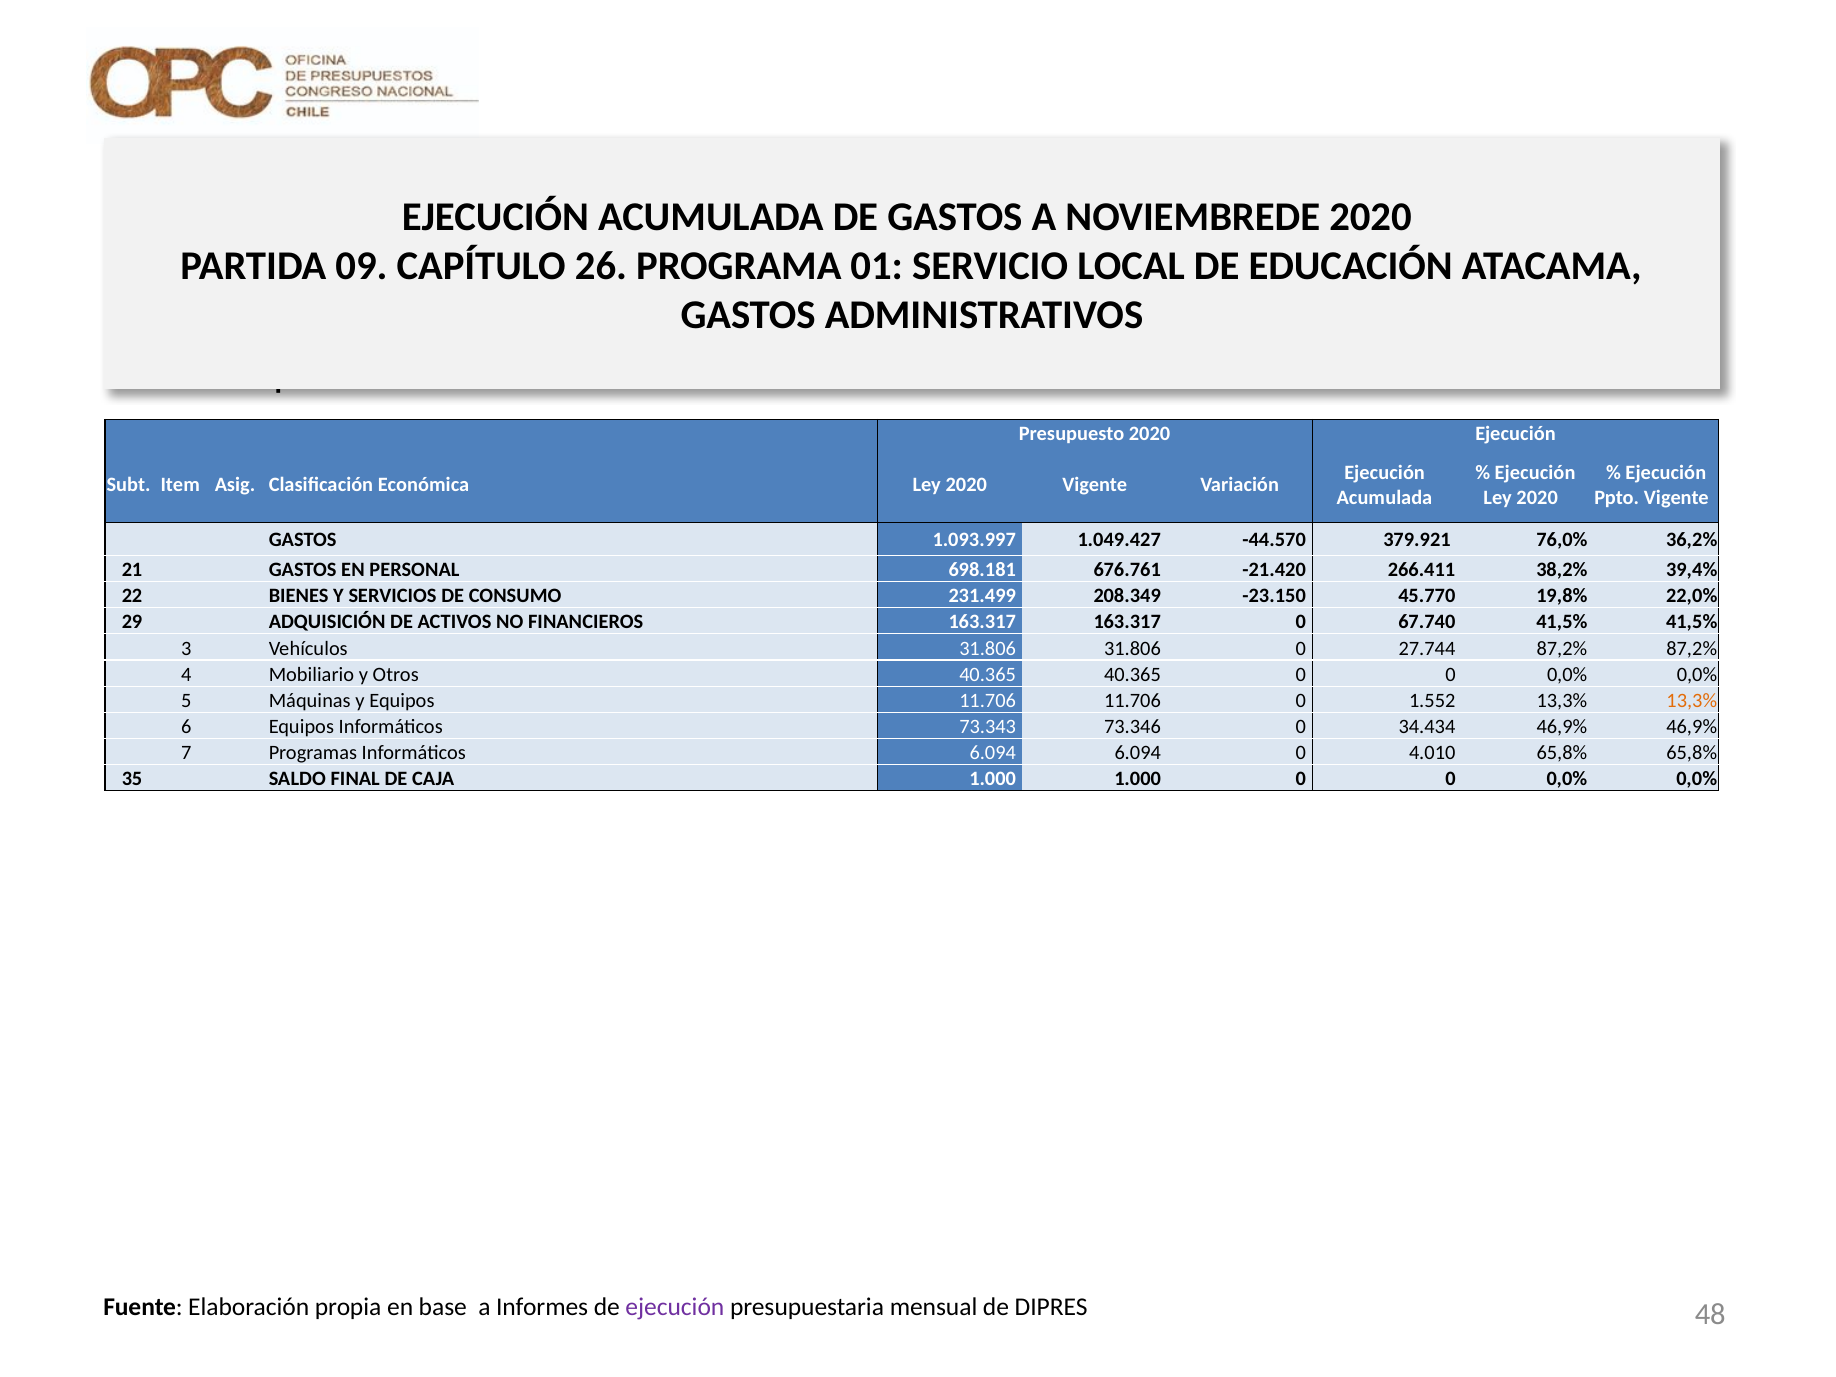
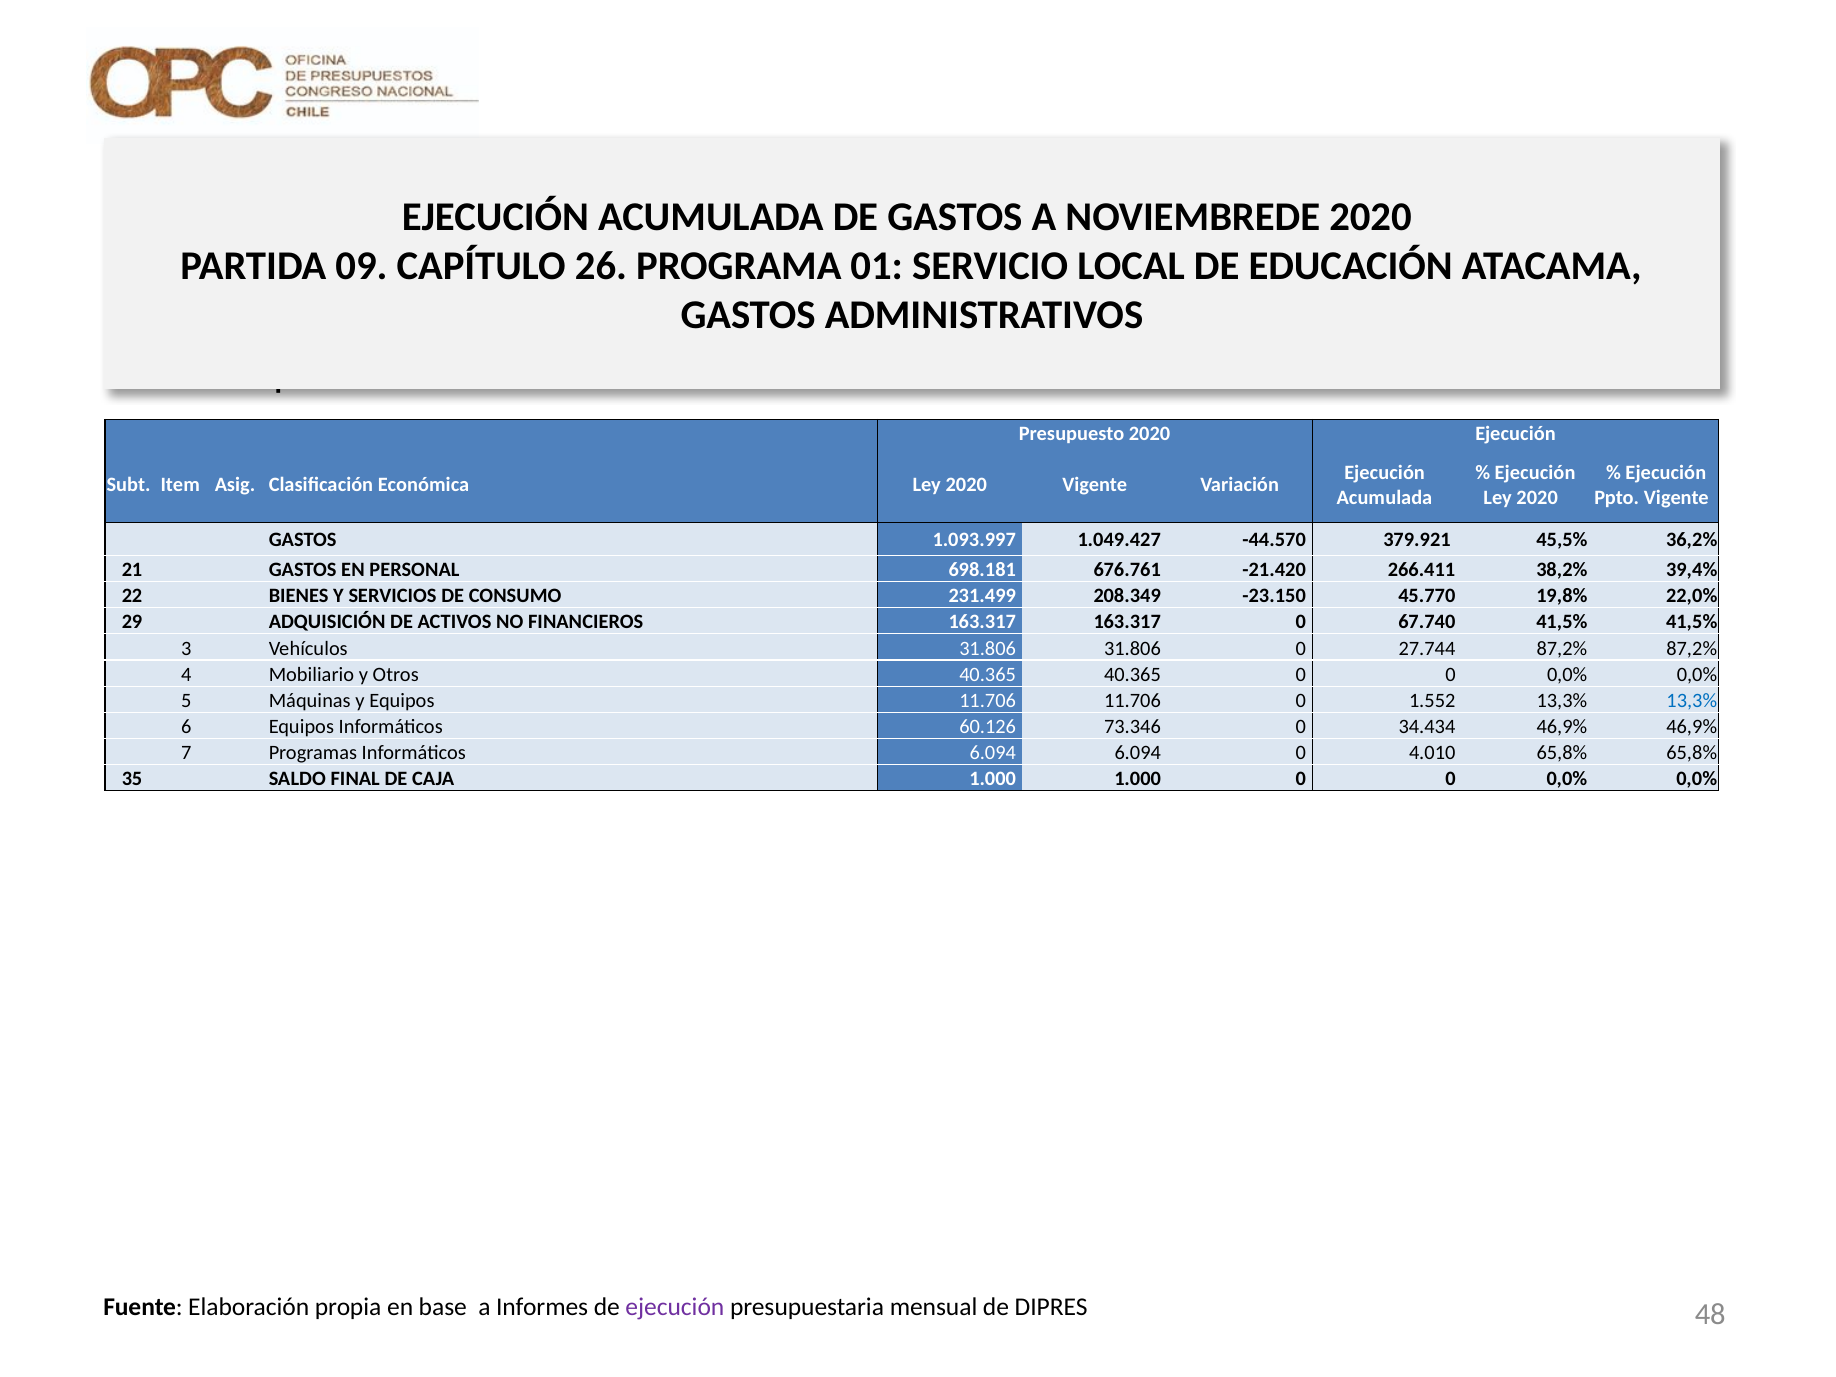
76,0%: 76,0% -> 45,5% (1562, 540)
13,3% colour: orange -> blue (1692, 700)
73.343: 73.343 -> 60.126 (988, 727)
